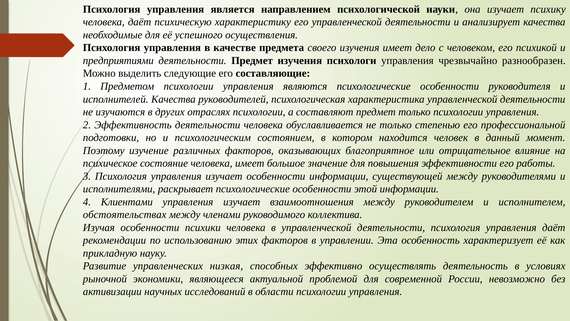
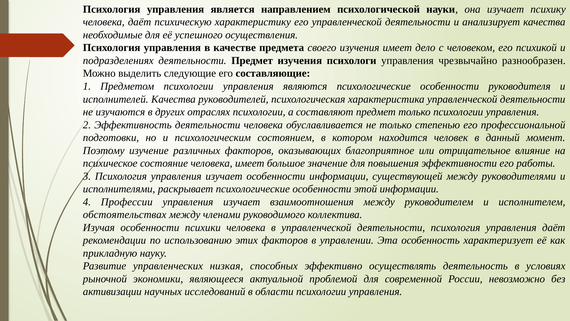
предприятиями: предприятиями -> подразделениях (118, 61)
Клиентами: Клиентами -> Профессии (127, 202)
